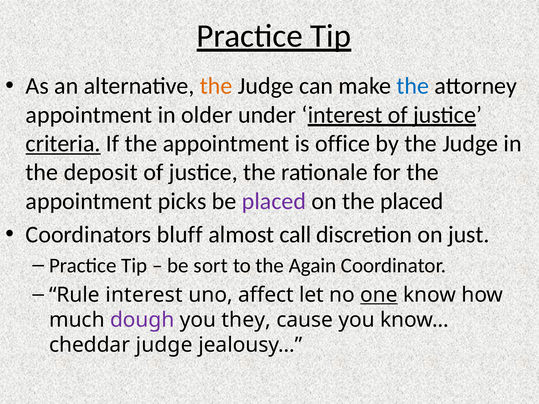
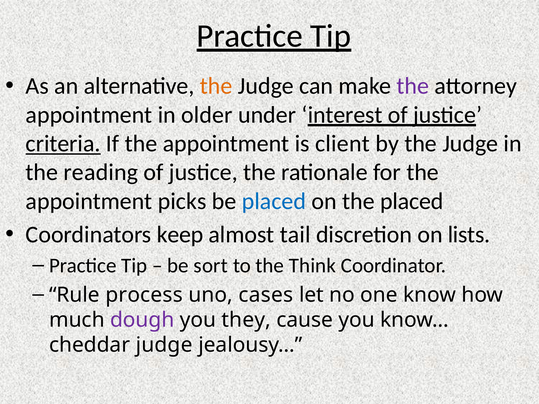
the colour: blue -> purple (413, 86)
office: office -> client (343, 144)
deposit: deposit -> reading (101, 172)
placed colour: purple -> blue (274, 201)
bluff: bluff -> keep (180, 235)
call: call -> tail (295, 235)
just: just -> lists (469, 235)
Again: Again -> Think (312, 266)
Rule interest: interest -> process (144, 295)
affect: affect -> cases (266, 295)
one underline: present -> none (379, 295)
